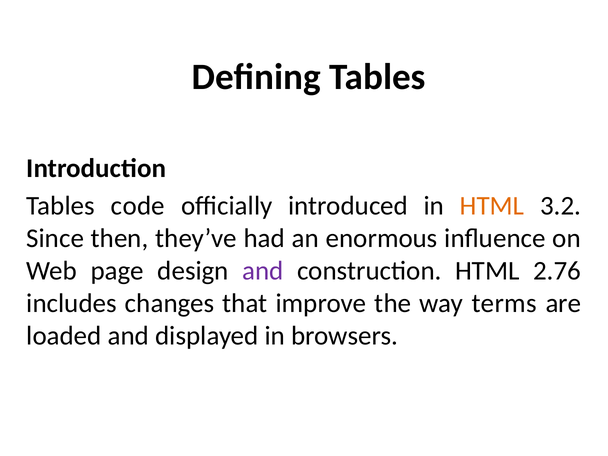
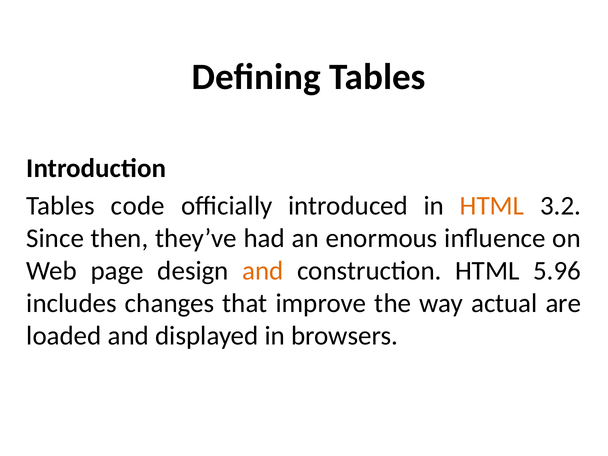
and colour: purple -> orange (263, 271)
2.76: 2.76 -> 5.96 (557, 271)
terms: terms -> actual (504, 303)
